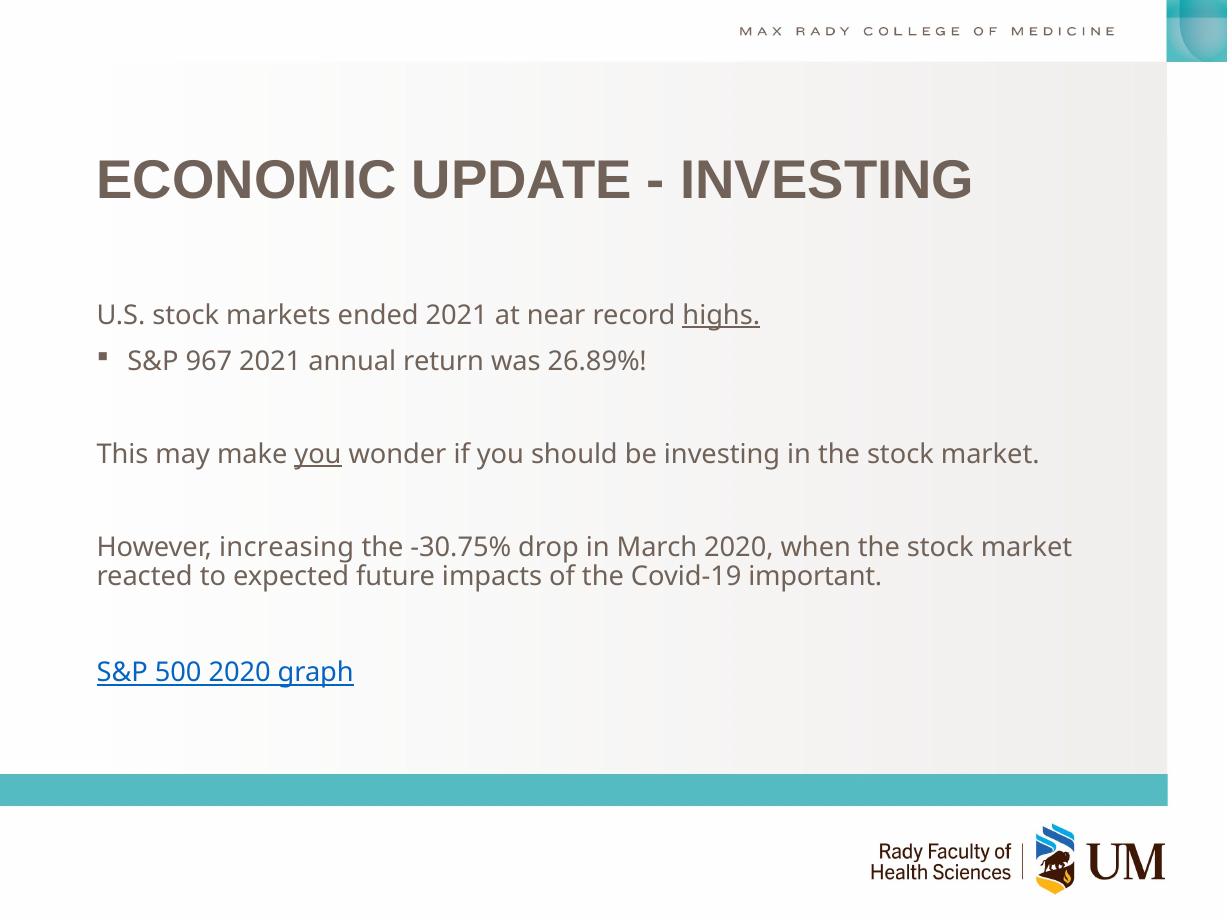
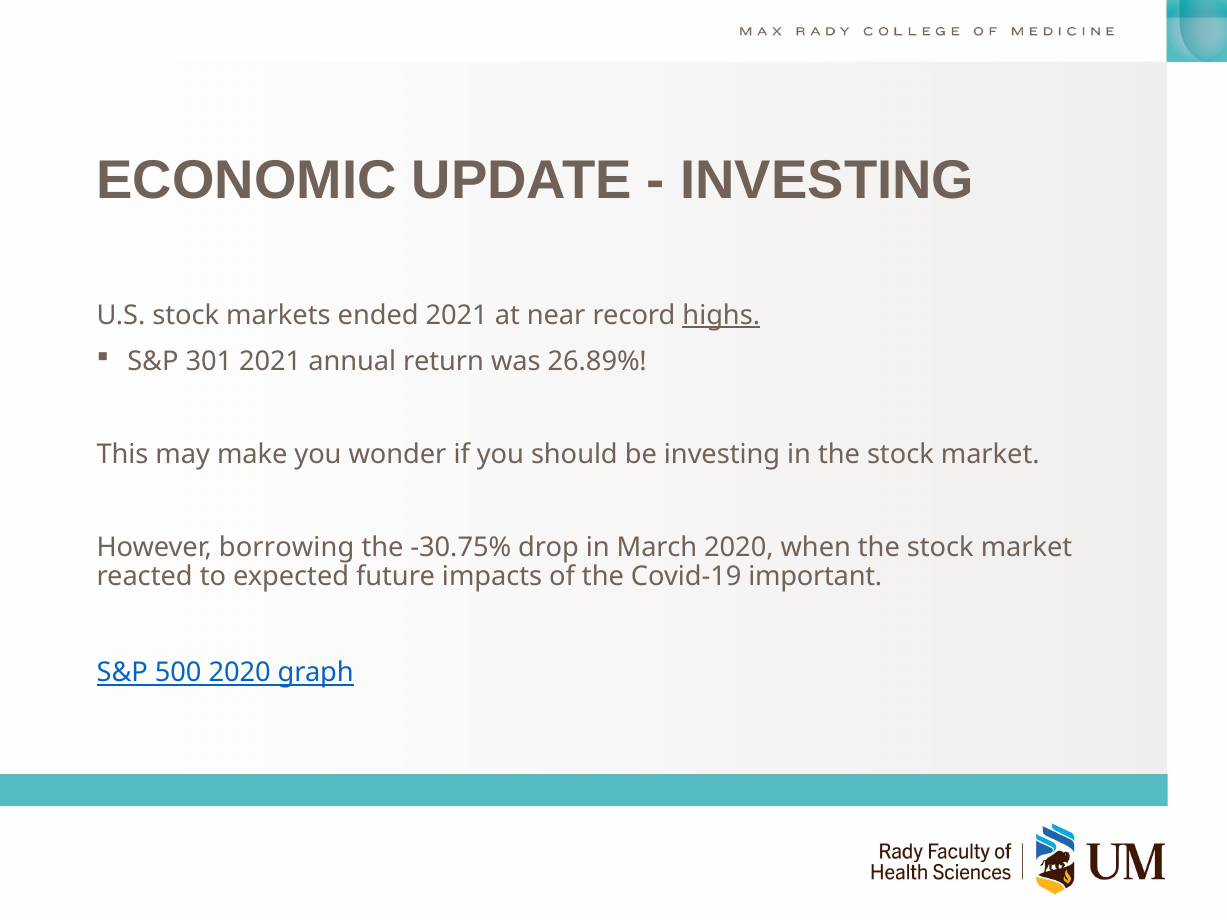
967: 967 -> 301 (209, 362)
you underline: present -> none (318, 455)
increasing: increasing -> borrowing (287, 547)
